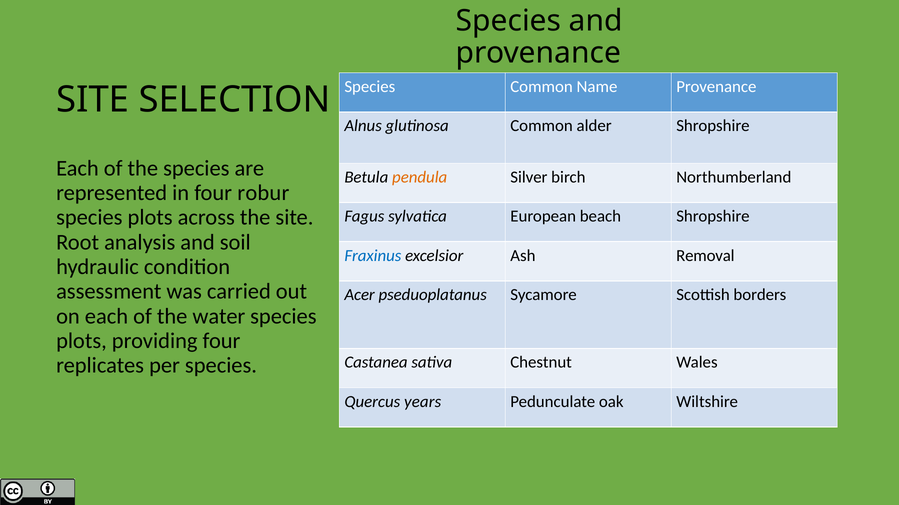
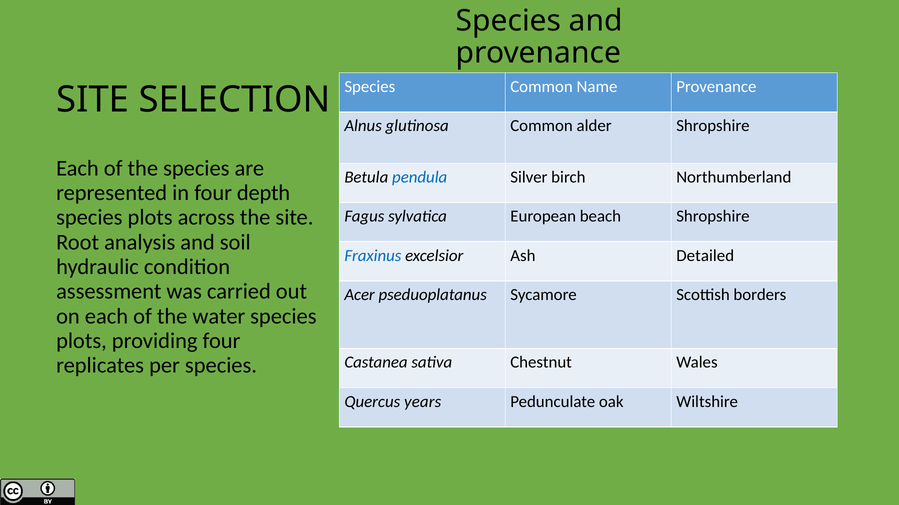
pendula colour: orange -> blue (420, 177)
robur: robur -> depth (264, 193)
Removal: Removal -> Detailed (705, 256)
